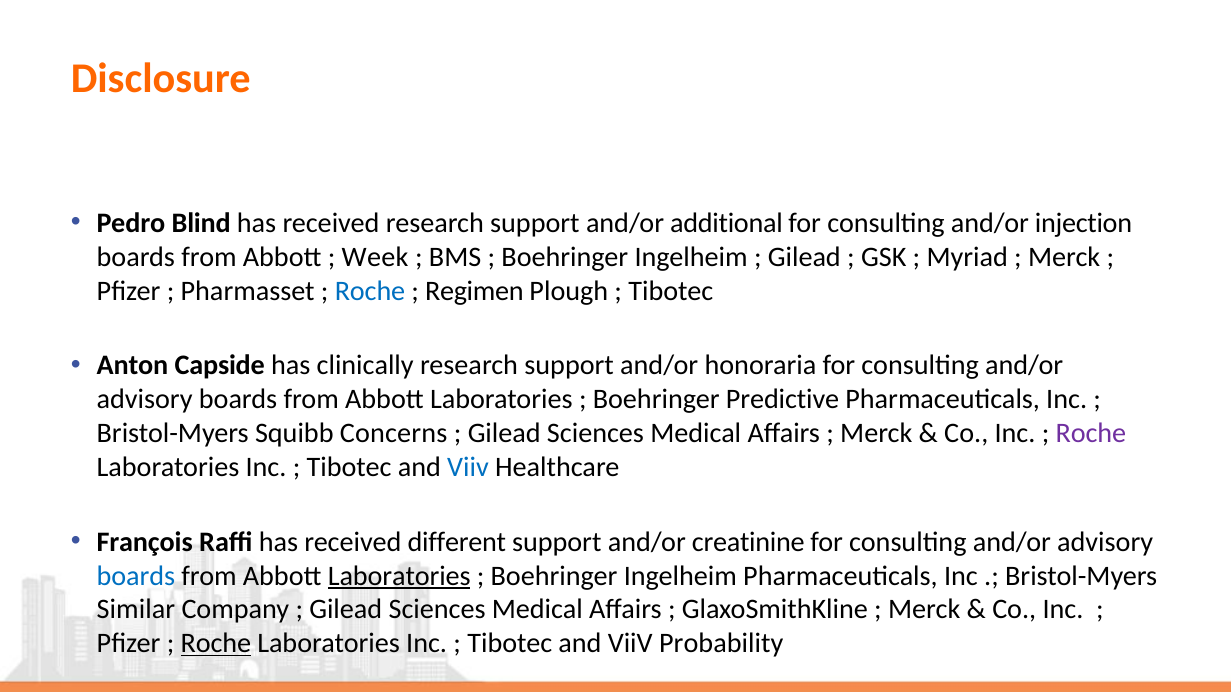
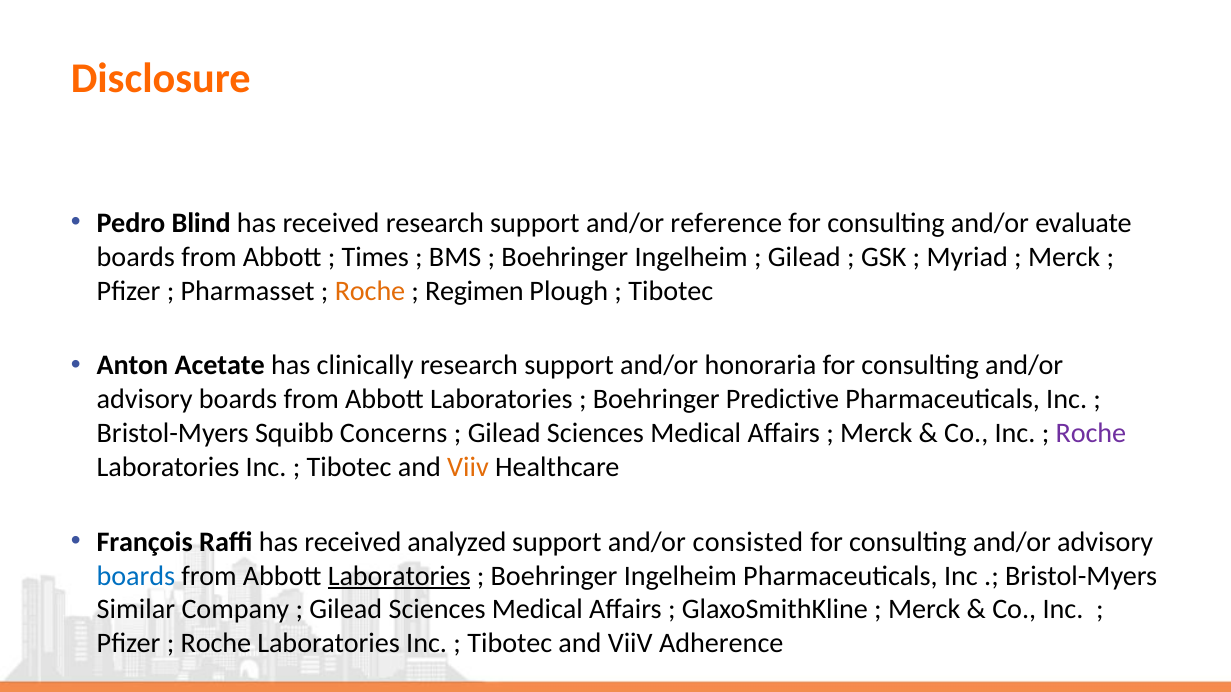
additional: additional -> reference (726, 223)
injection: injection -> evaluate (1084, 223)
Week: Week -> Times (375, 257)
Roche colour: blue -> orange (370, 291)
Capside: Capside -> Acetate (220, 366)
Viiv colour: blue -> orange (468, 467)
different: different -> analyzed (457, 542)
creatinine: creatinine -> consisted (748, 542)
Roche underline: present -> none (216, 644)
Probability: Probability -> Adherence (721, 644)
